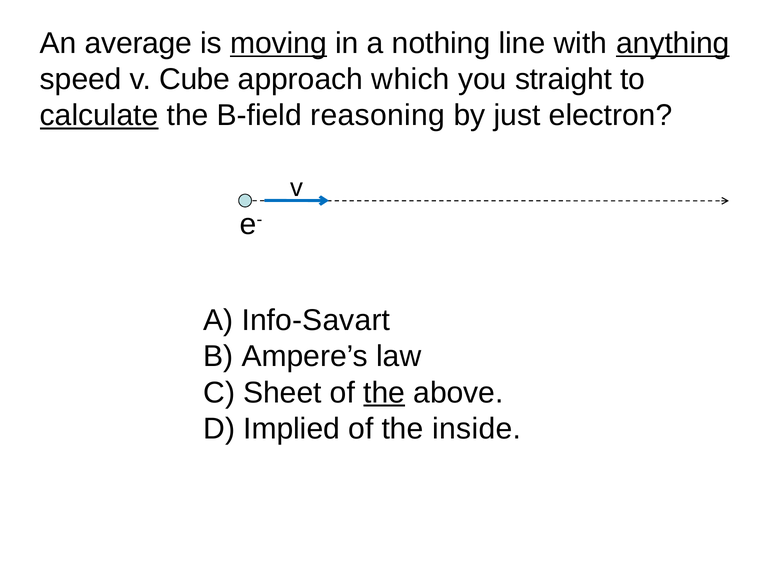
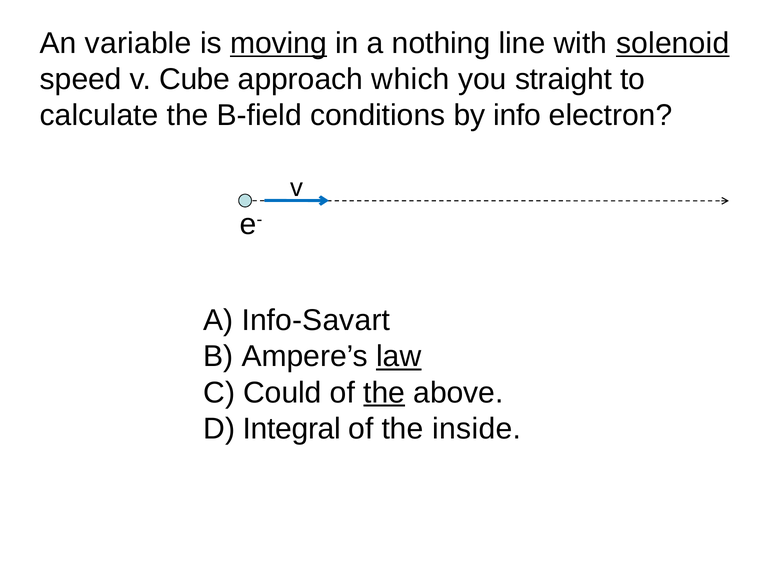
average: average -> variable (138, 43)
anything: anything -> solenoid (673, 43)
calculate underline: present -> none (99, 116)
reasoning: reasoning -> conditions (378, 116)
just: just -> info (517, 116)
law underline: none -> present (399, 357)
Sheet: Sheet -> Could (282, 393)
Implied: Implied -> Integral (292, 429)
